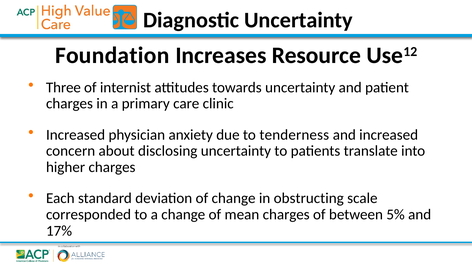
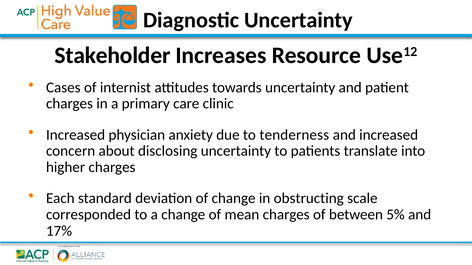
Foundation: Foundation -> Stakeholder (113, 56)
Three: Three -> Cases (63, 88)
